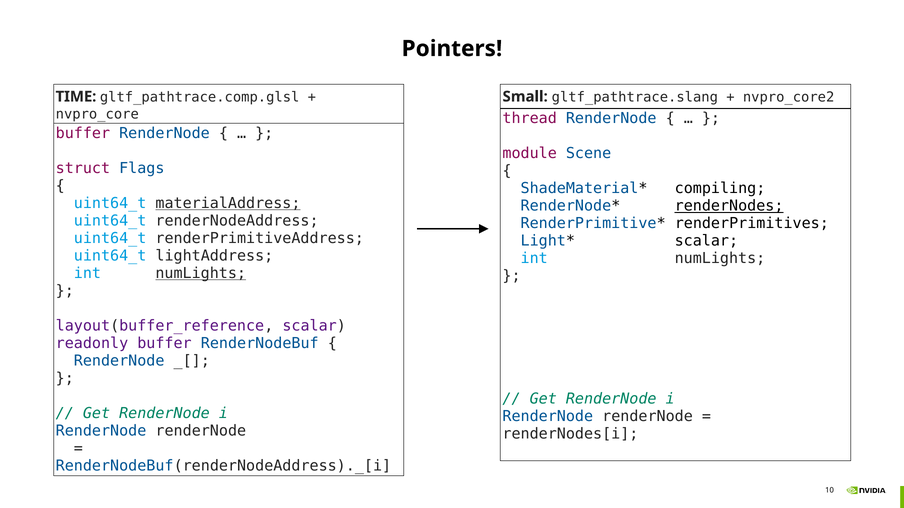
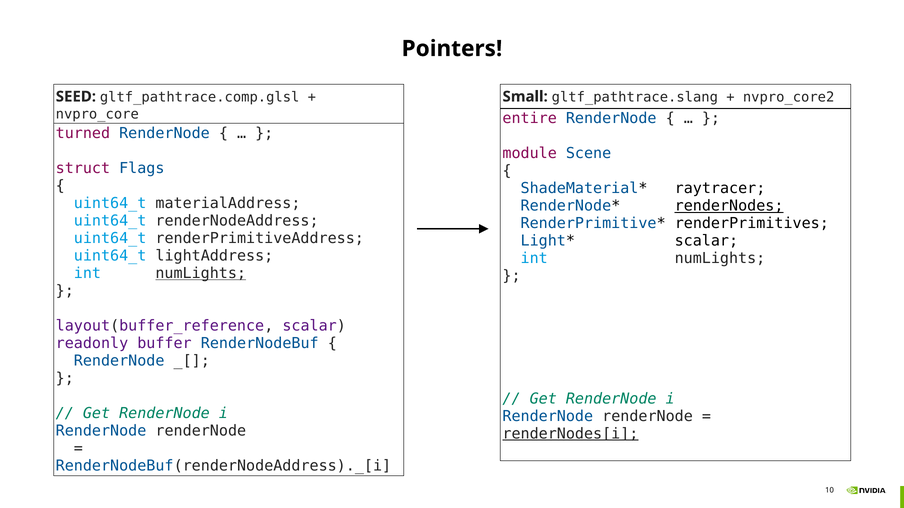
TIME: TIME -> SEED (76, 97)
thread: thread -> entire (530, 119)
buffer: buffer -> turned (83, 133)
compiling: compiling -> raytracer (720, 189)
materialAddress underline: present -> none (228, 204)
renderNodes[i underline: none -> present (570, 434)
